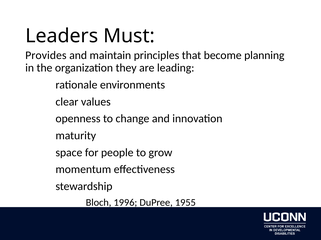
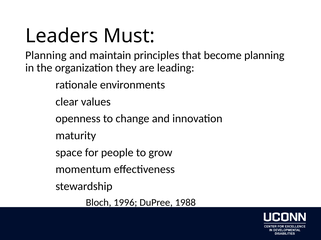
Provides: Provides -> Planning (46, 56)
1955: 1955 -> 1988 (185, 203)
